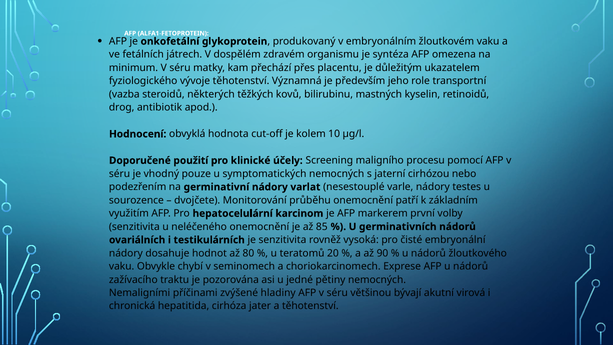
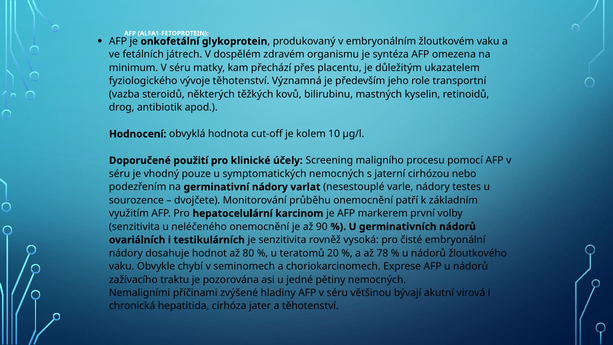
85: 85 -> 90 (322, 227)
90: 90 -> 78 (382, 253)
